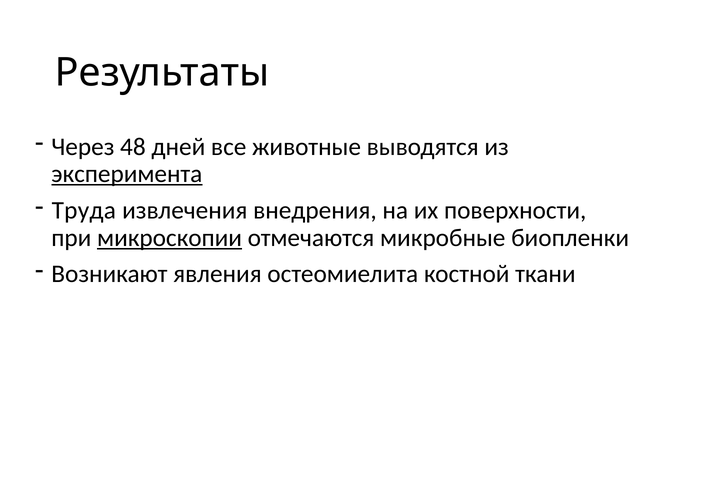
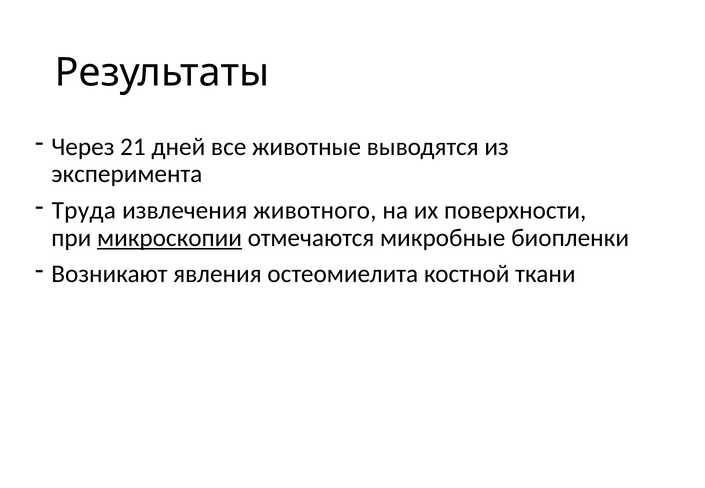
48: 48 -> 21 (133, 147)
эксперимента underline: present -> none (127, 174)
внедрения: внедрения -> животного (315, 210)
